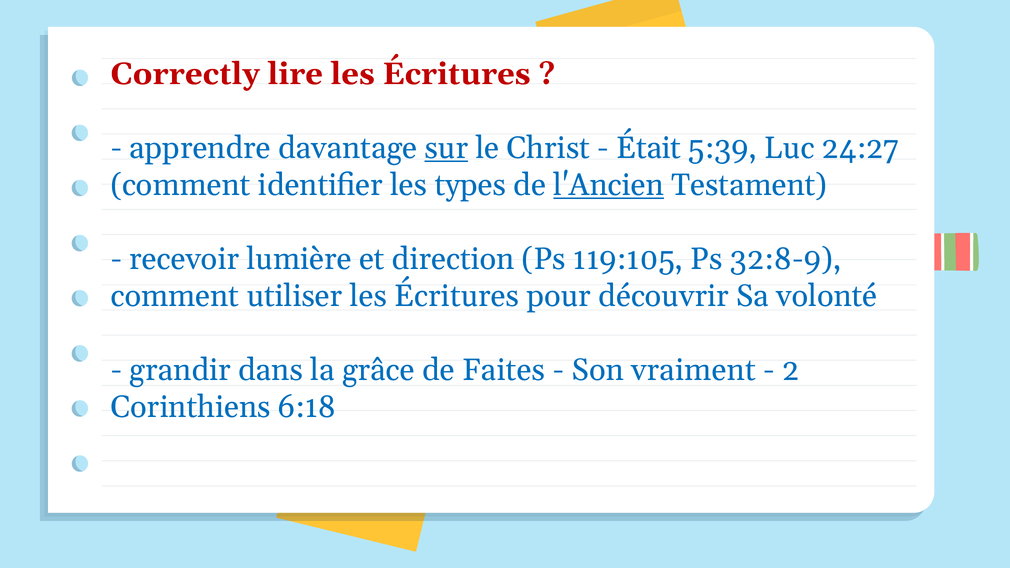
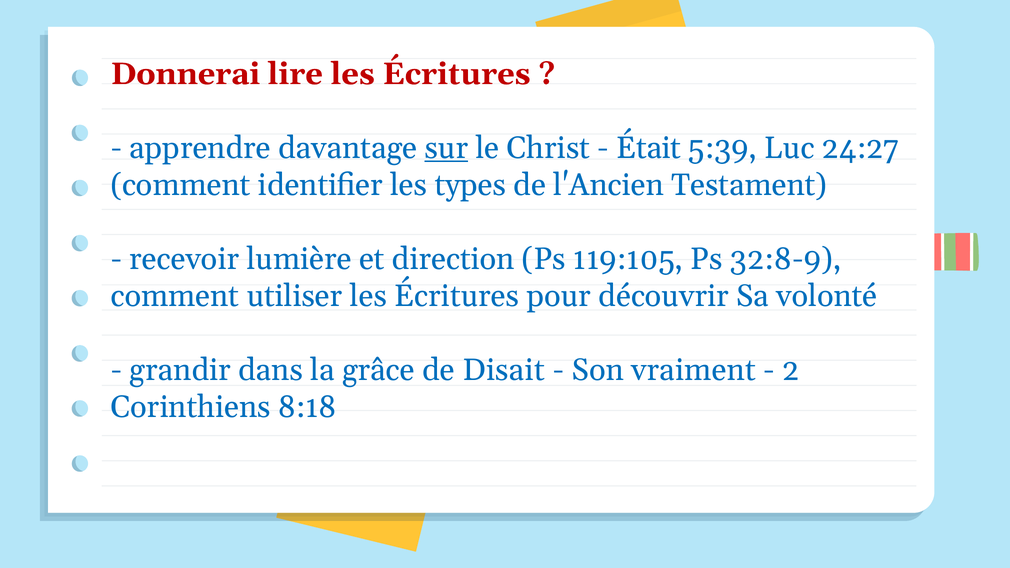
Correctly: Correctly -> Donnerai (185, 74)
l'Ancien underline: present -> none (609, 185)
Faites: Faites -> Disait (504, 370)
6:18: 6:18 -> 8:18 (307, 407)
